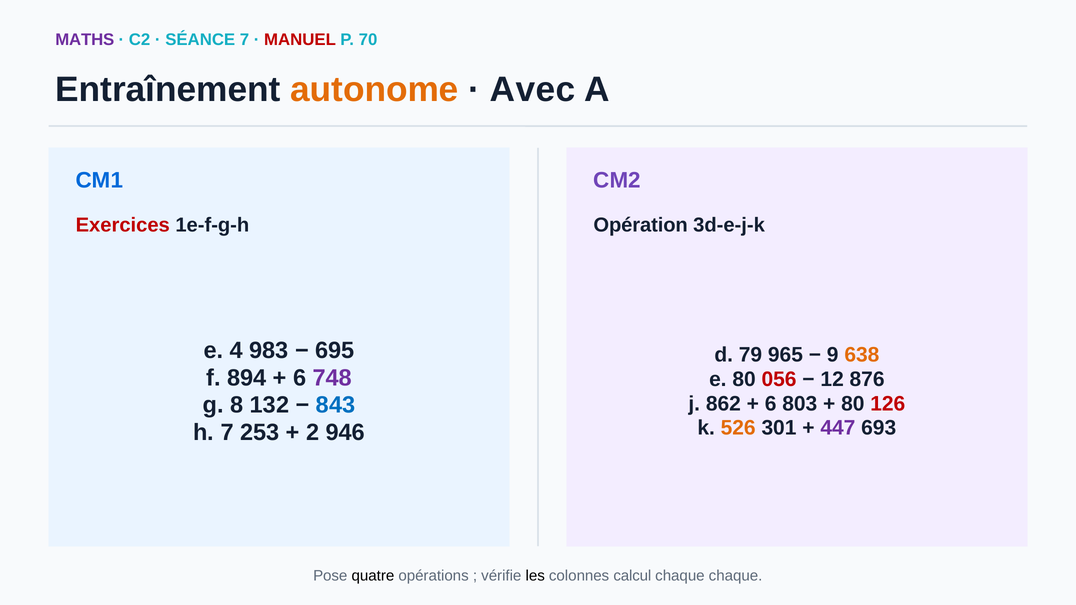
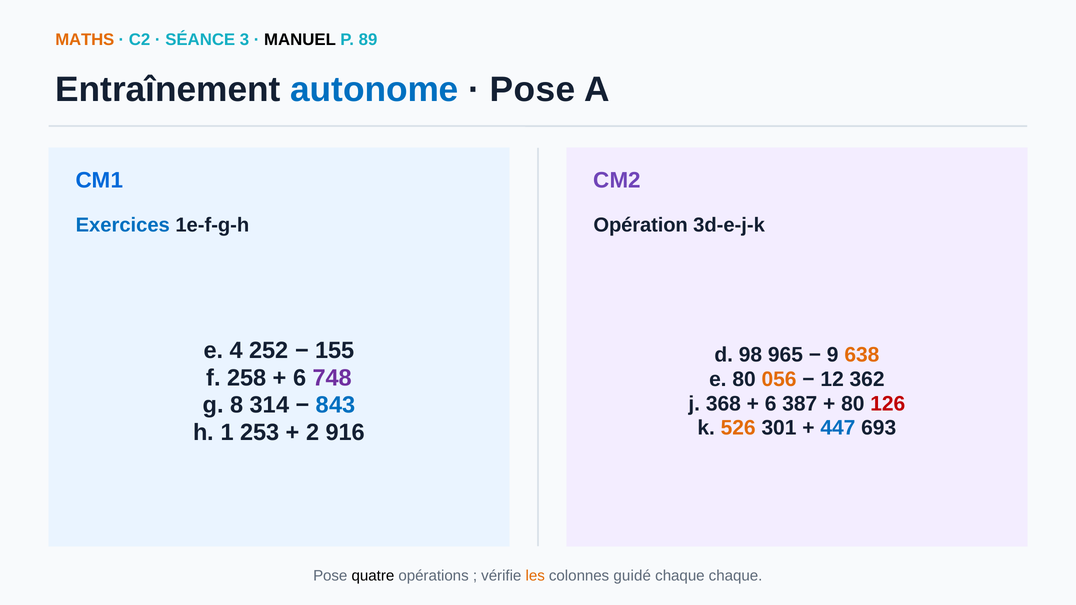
MATHS colour: purple -> orange (85, 40)
SÉANCE 7: 7 -> 3 (244, 40)
MANUEL colour: red -> black (300, 40)
70: 70 -> 89 (368, 40)
autonome colour: orange -> blue (374, 90)
Avec: Avec -> Pose (533, 90)
Exercices colour: red -> blue (123, 225)
983: 983 -> 252 (269, 351)
695: 695 -> 155 (335, 351)
79: 79 -> 98 (750, 355)
894: 894 -> 258 (247, 378)
056 colour: red -> orange (779, 379)
876: 876 -> 362 (867, 379)
862: 862 -> 368 (723, 404)
803: 803 -> 387 (800, 404)
132: 132 -> 314 (270, 405)
447 colour: purple -> blue (838, 428)
h 7: 7 -> 1 (227, 433)
946: 946 -> 916 (345, 433)
les colour: black -> orange (535, 576)
calcul: calcul -> guidé (632, 576)
